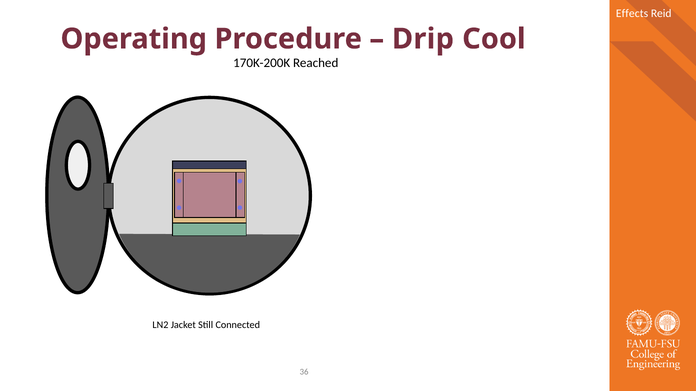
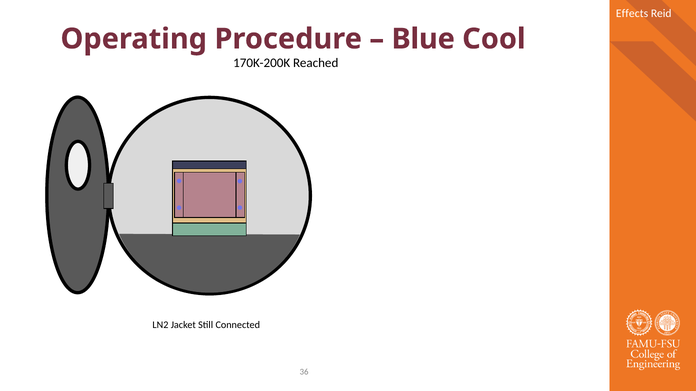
Drip: Drip -> Blue (423, 39)
